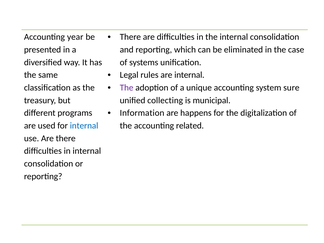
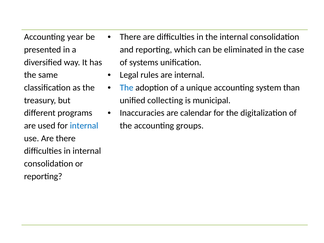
The colour: purple -> blue (127, 88)
sure: sure -> than (291, 88)
Information: Information -> Inaccuracies (142, 113)
happens: happens -> calendar (196, 113)
related: related -> groups (190, 126)
